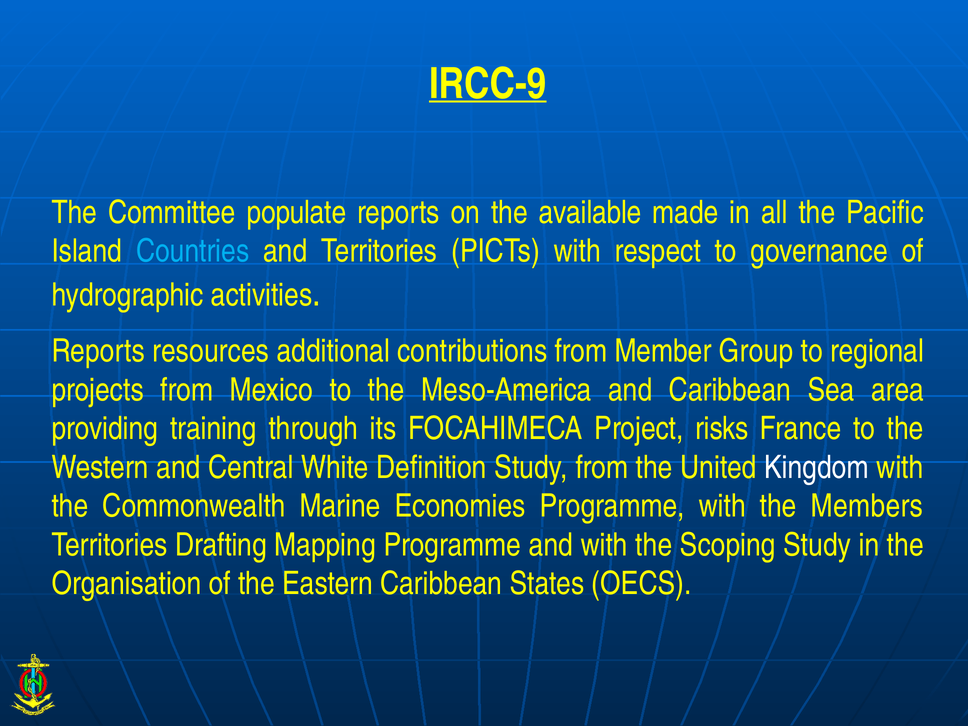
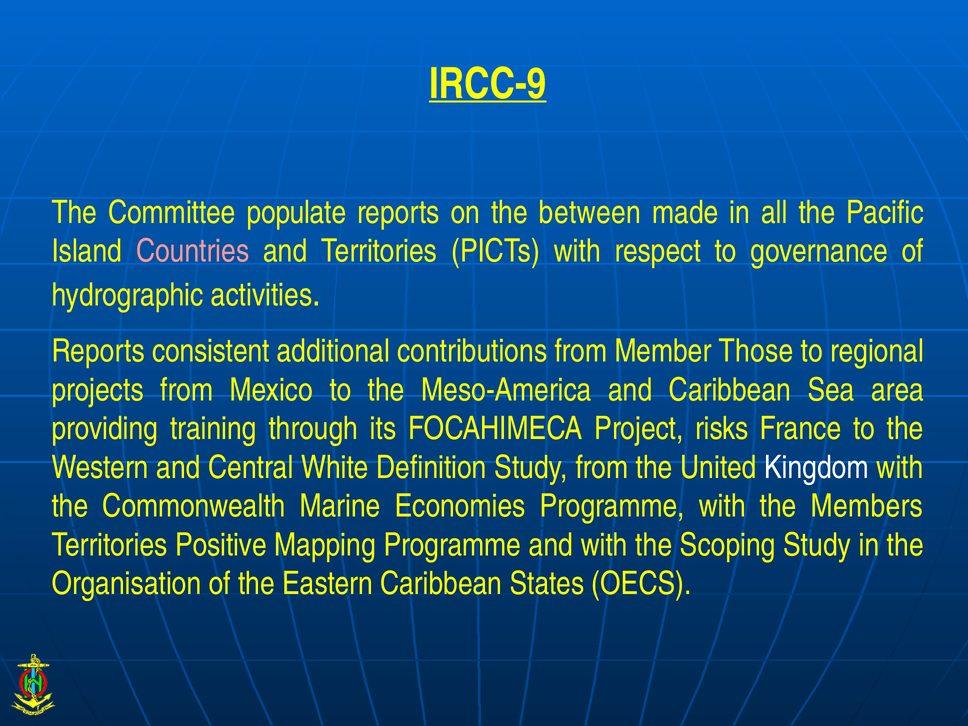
available: available -> between (590, 213)
Countries colour: light blue -> pink (193, 251)
resources: resources -> consistent (211, 351)
Group: Group -> Those (756, 351)
Drafting: Drafting -> Positive (221, 545)
